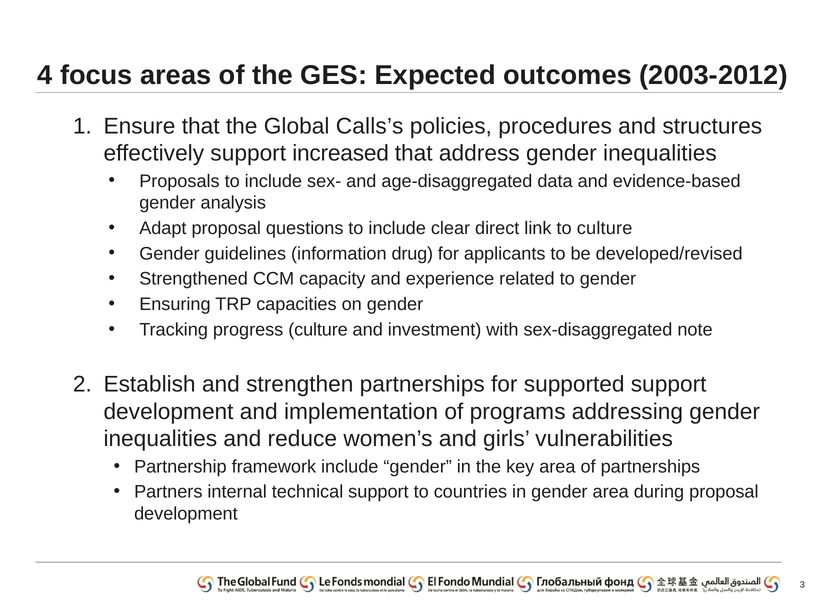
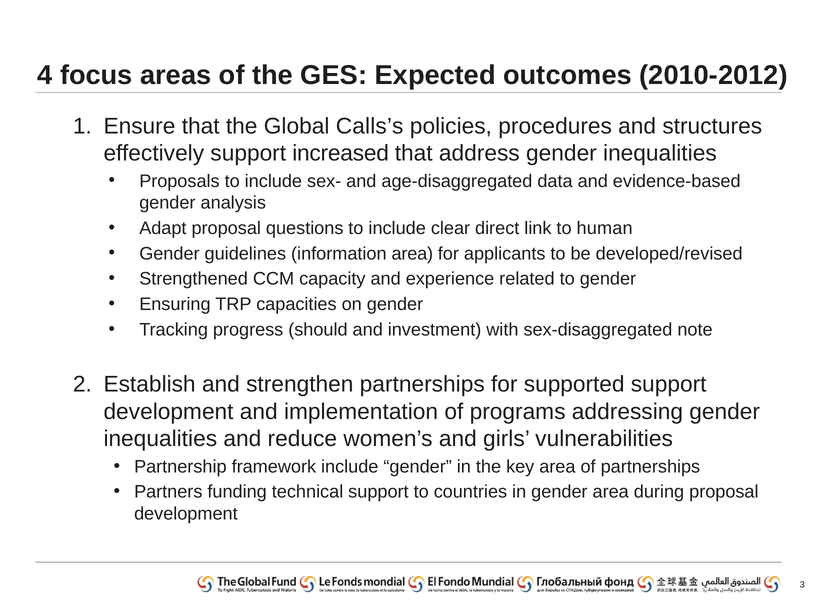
2003-2012: 2003-2012 -> 2010-2012 (714, 76)
to culture: culture -> human (605, 228)
information drug: drug -> area (412, 254)
progress culture: culture -> should (318, 330)
internal: internal -> funding (237, 493)
